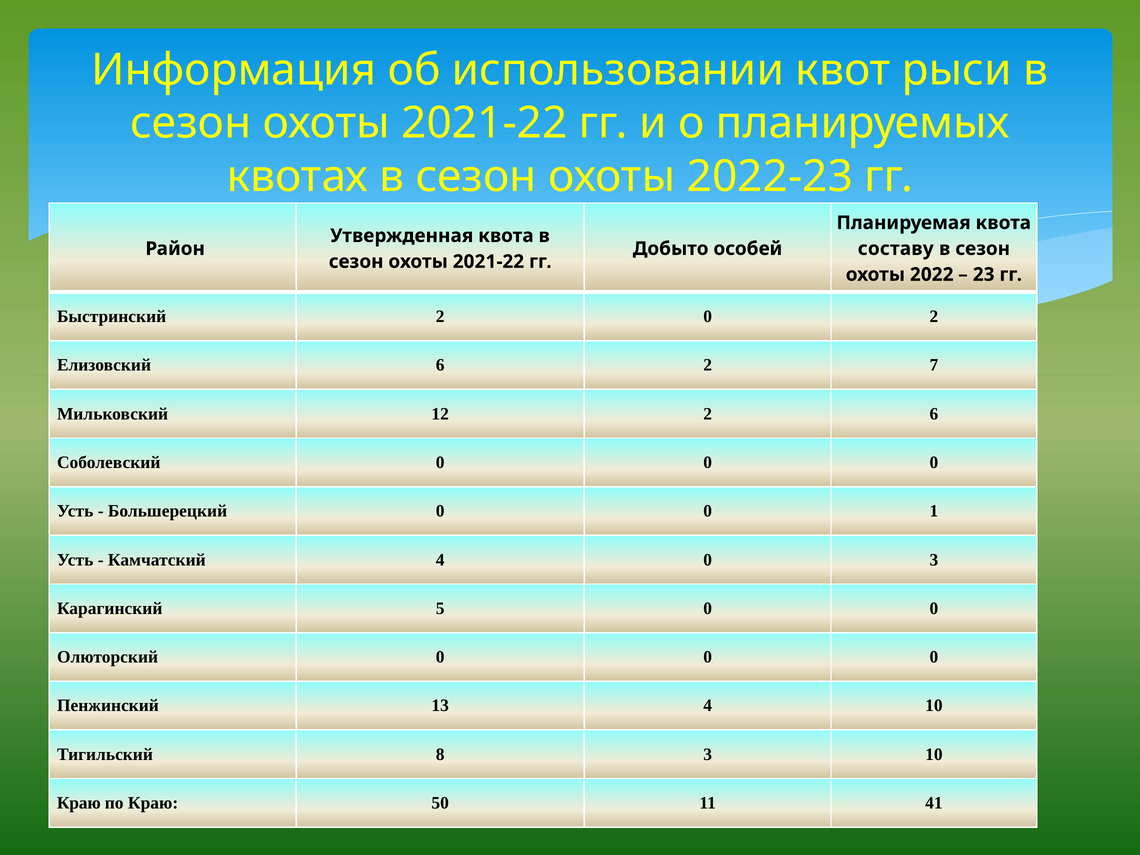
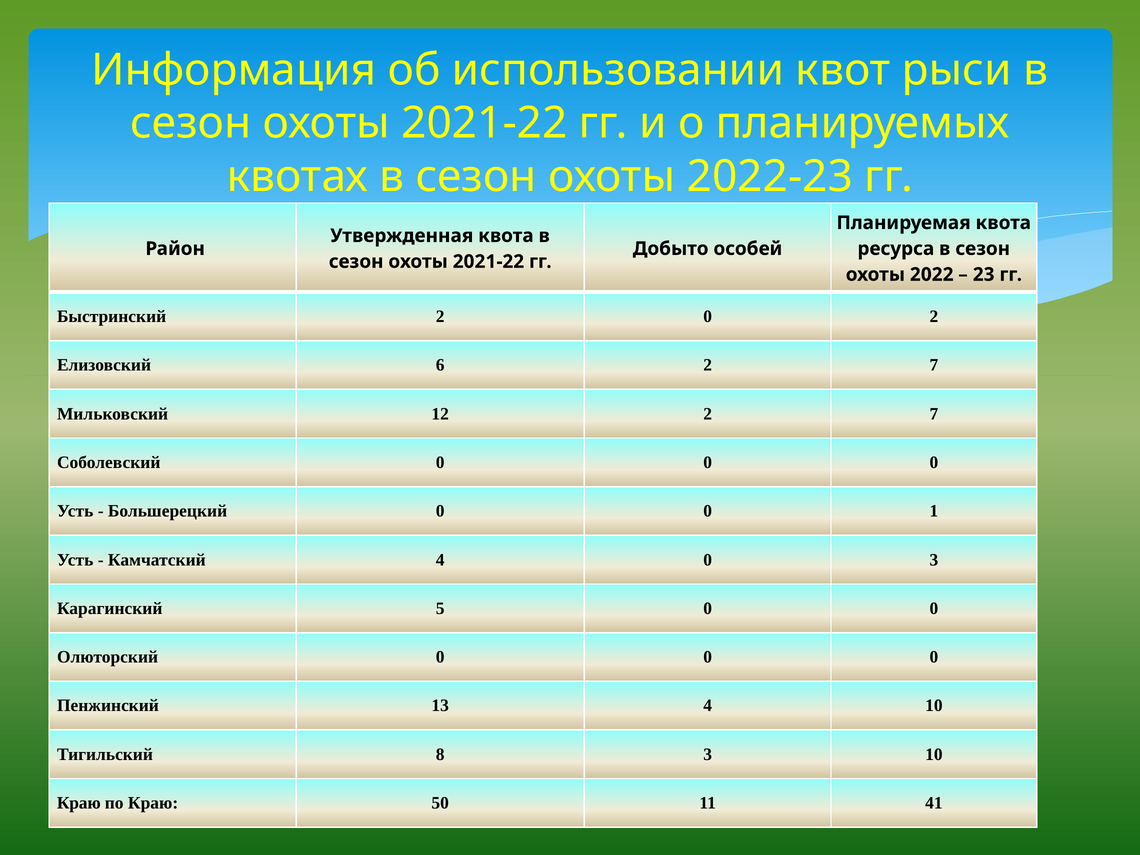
составу: составу -> ресурса (896, 249)
12 2 6: 6 -> 7 (934, 414)
